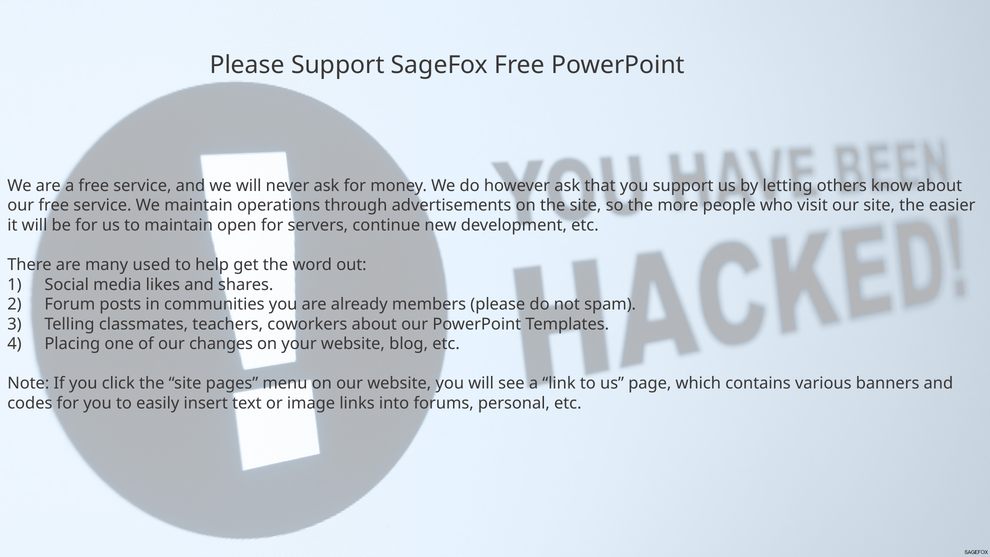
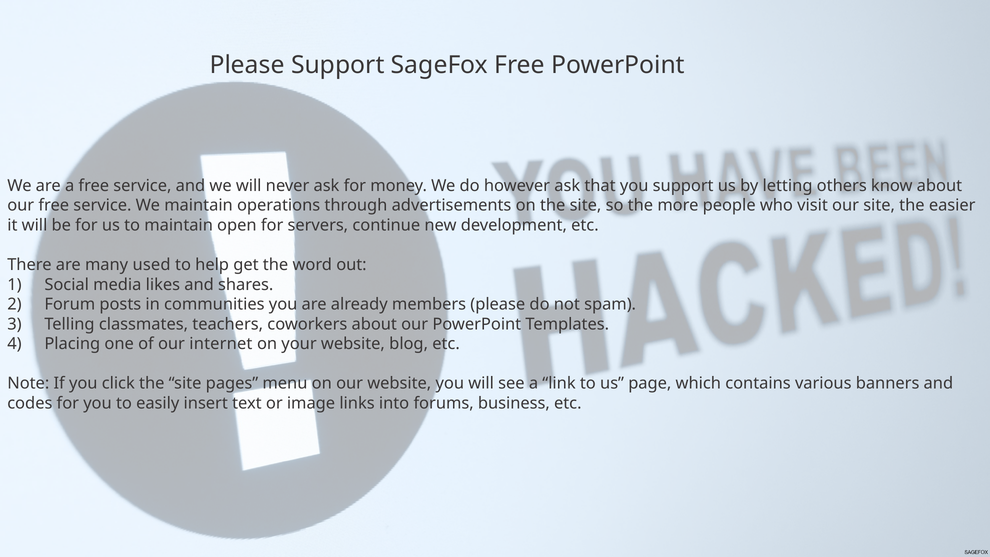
changes: changes -> internet (221, 344)
personal: personal -> business (514, 403)
